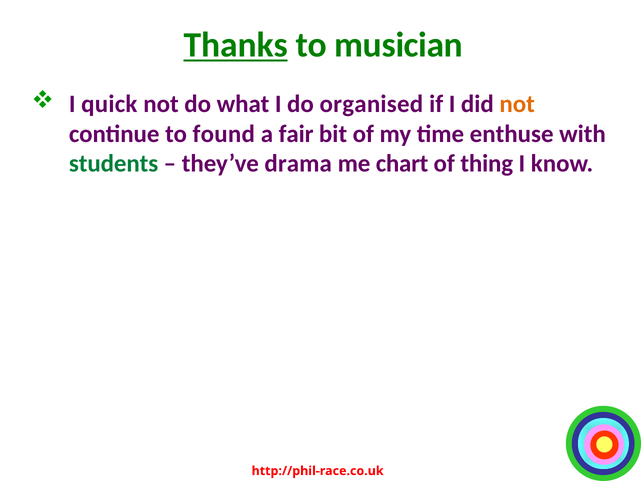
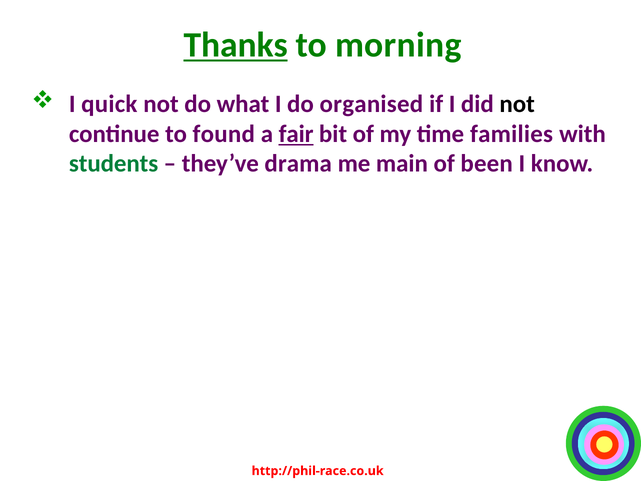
musician: musician -> morning (398, 45)
not colour: orange -> black (517, 104)
fair underline: none -> present (296, 134)
enthuse: enthuse -> families (512, 134)
chart: chart -> main (402, 164)
thing: thing -> been (487, 164)
